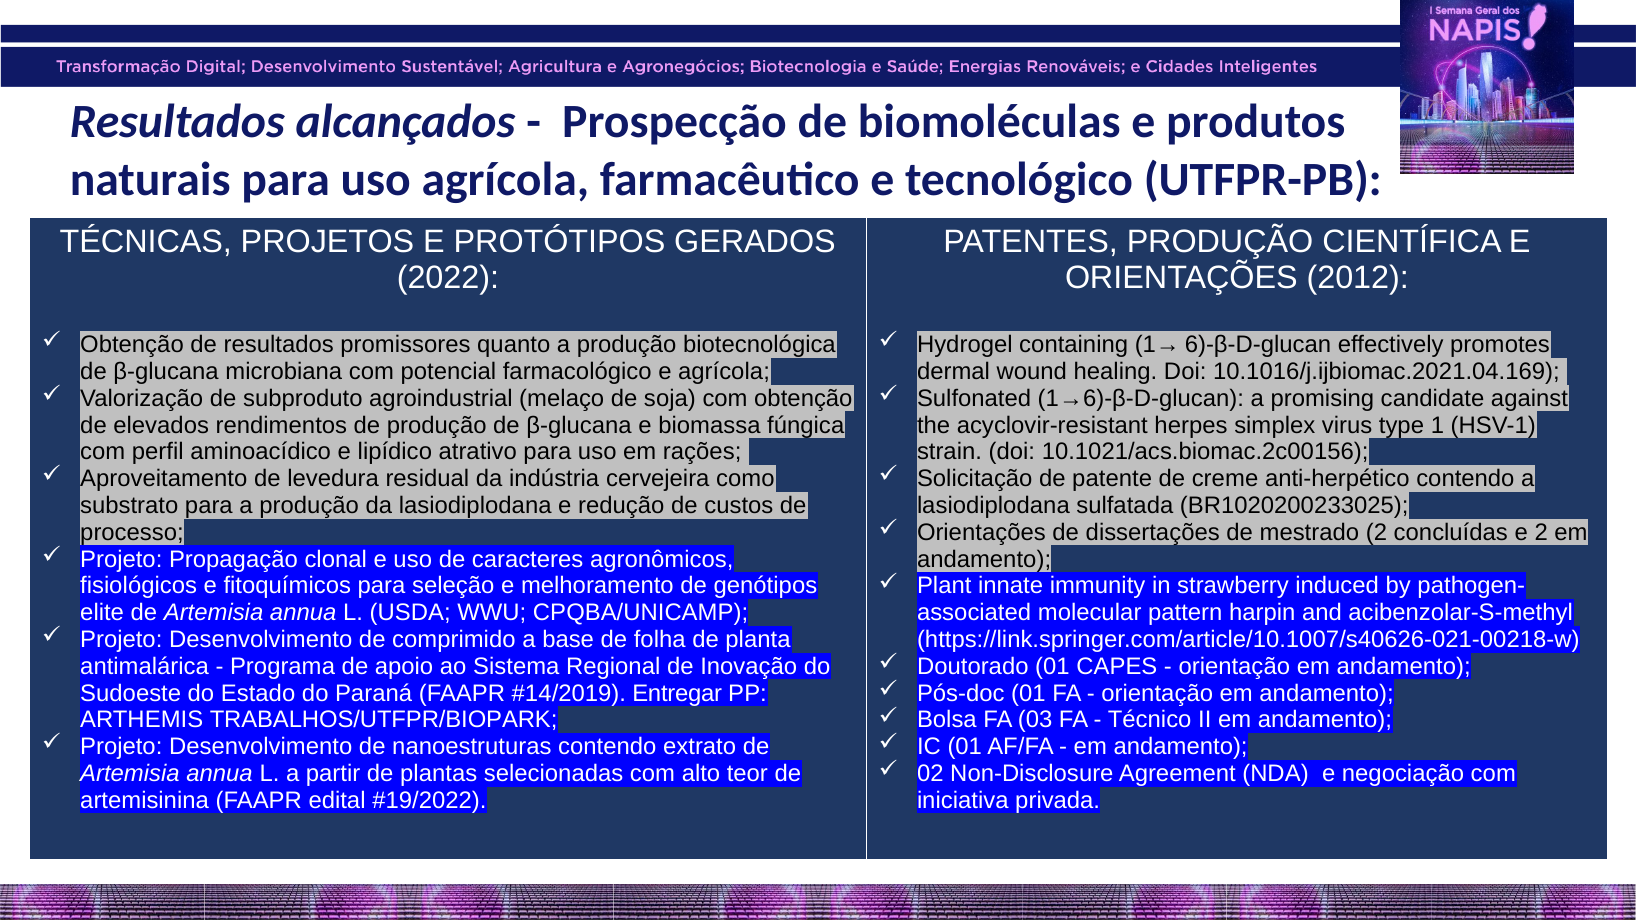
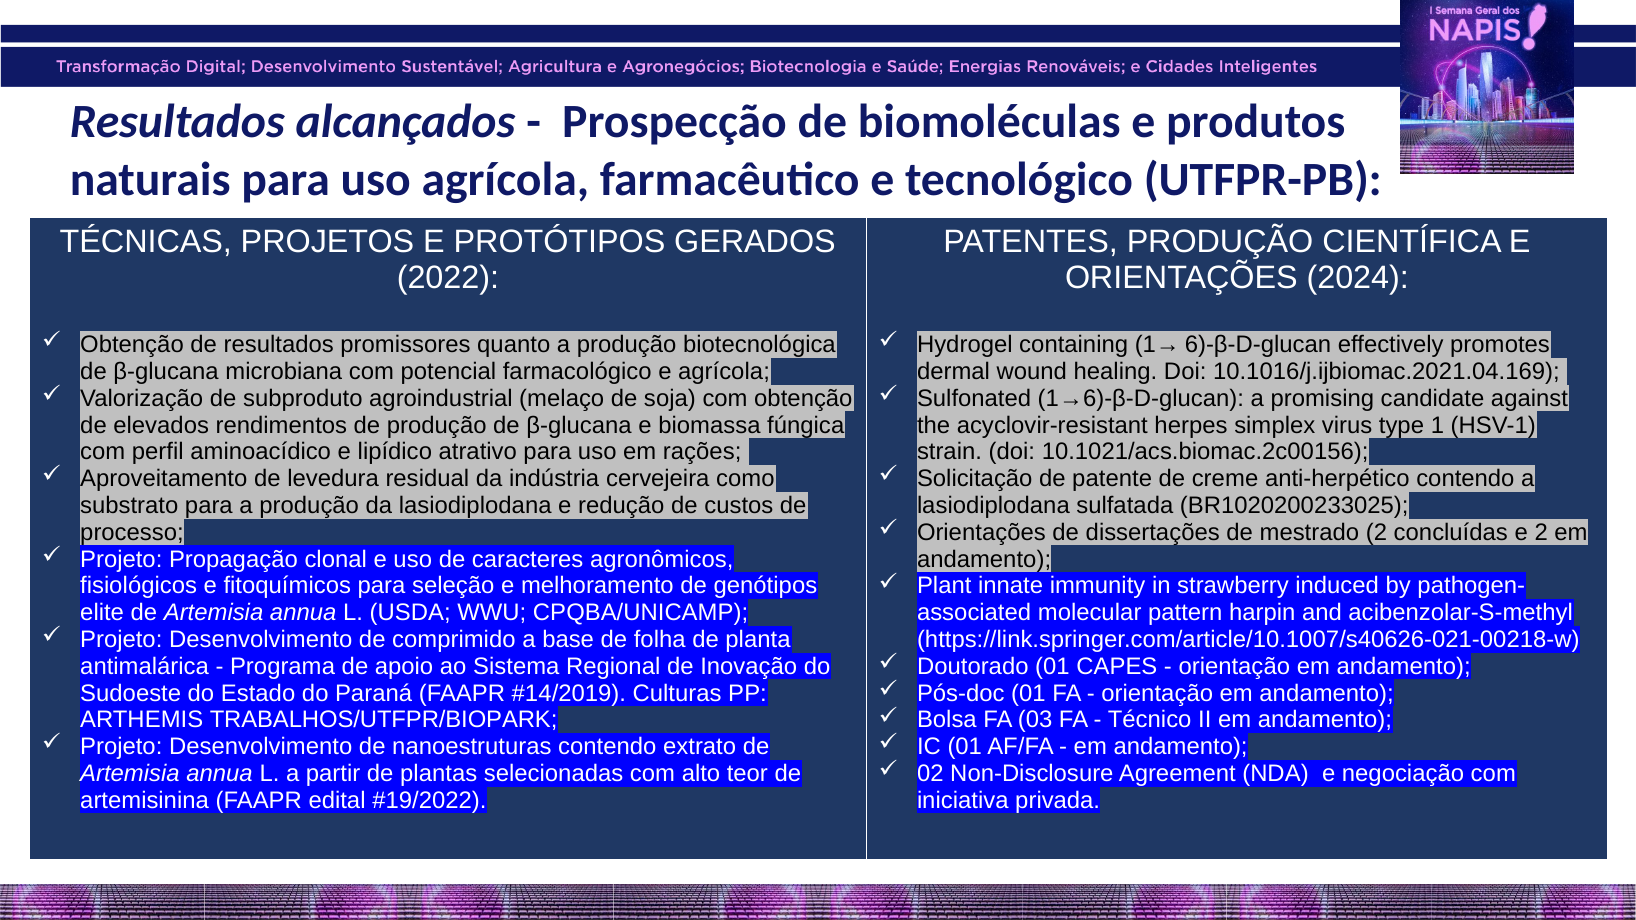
2012: 2012 -> 2024 (1358, 278)
Entregar: Entregar -> Culturas (677, 693)
